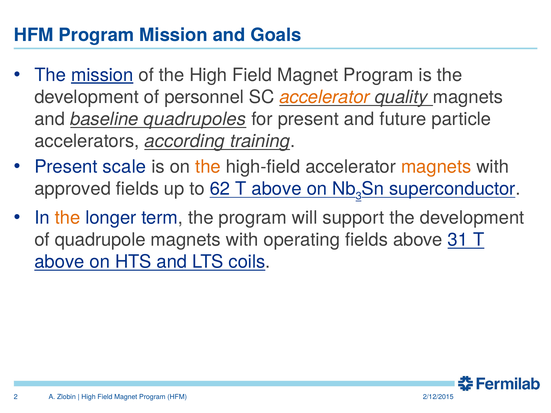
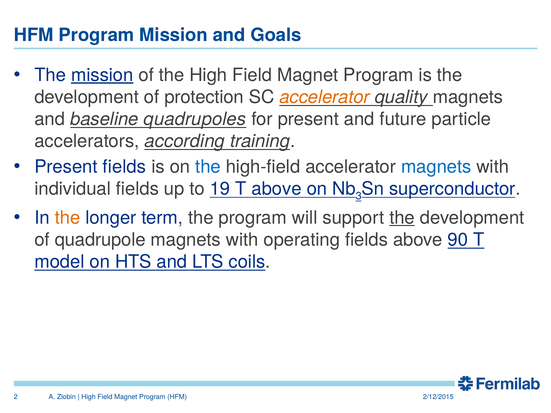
personnel: personnel -> protection (204, 97)
Present scale: scale -> fields (124, 167)
the colour: orange -> blue (208, 167)
magnets colour: orange -> blue (436, 167)
approved: approved -> individual (73, 189)
62: 62 -> 19 (220, 189)
the underline: none -> present (402, 218)
31: 31 -> 90 (458, 240)
above: above -> model (59, 262)
